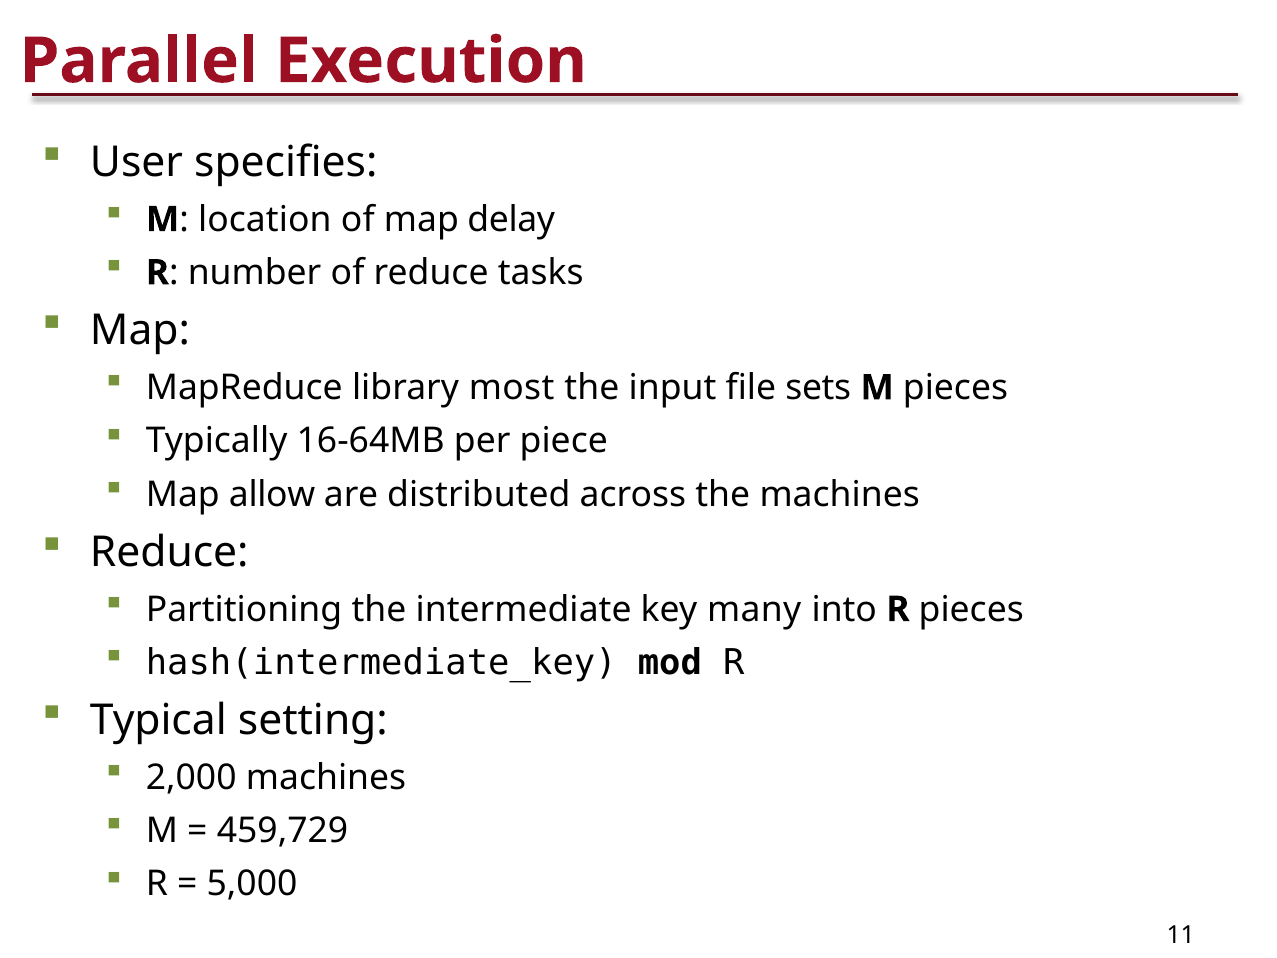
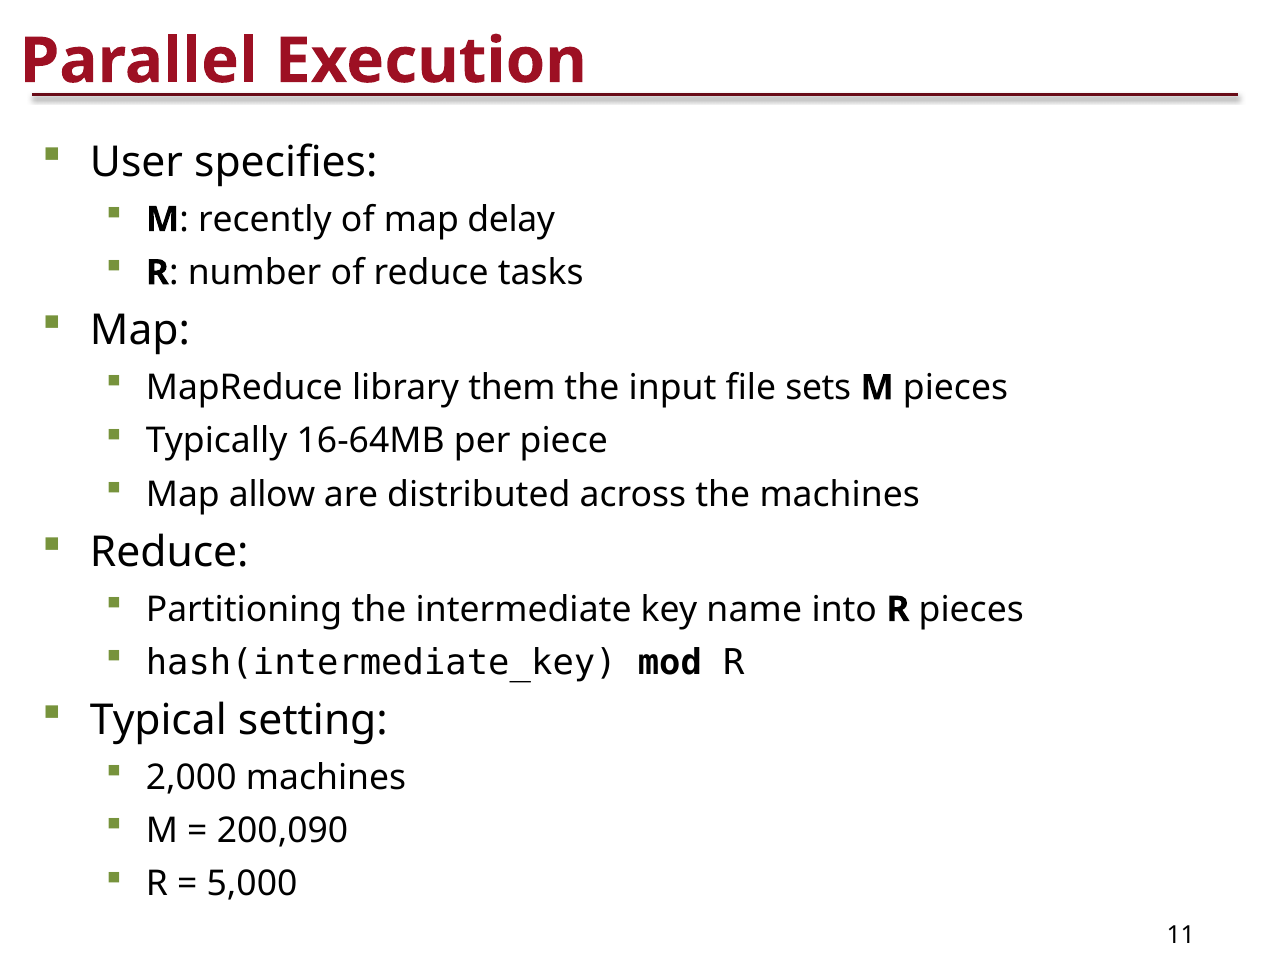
location: location -> recently (265, 219)
most: most -> them (512, 388)
many: many -> name (754, 609)
459,729: 459,729 -> 200,090 (283, 831)
